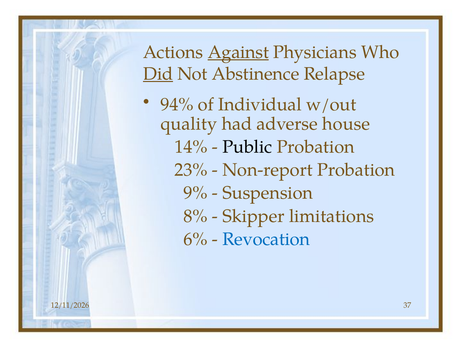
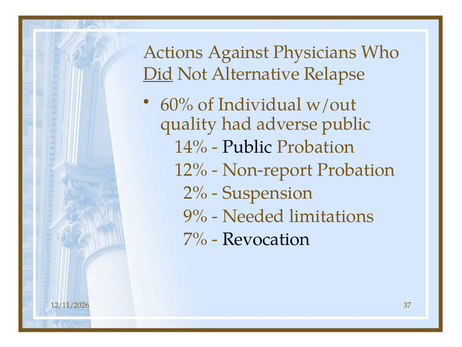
Against underline: present -> none (238, 52)
Abstinence: Abstinence -> Alternative (256, 74)
94%: 94% -> 60% (177, 104)
adverse house: house -> public (346, 124)
23%: 23% -> 12% (191, 170)
9%: 9% -> 2% (196, 193)
8%: 8% -> 9% (196, 216)
Skipper: Skipper -> Needed (254, 216)
6%: 6% -> 7% (196, 239)
Revocation colour: blue -> black (266, 239)
